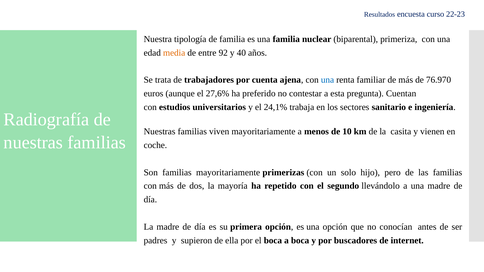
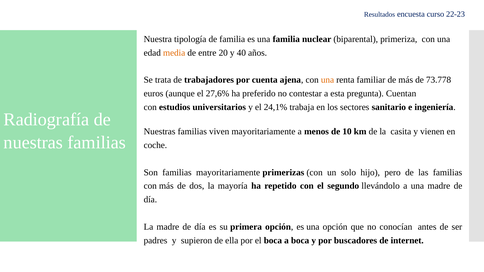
92: 92 -> 20 (223, 53)
una colour: blue -> orange (328, 80)
76.970: 76.970 -> 73.778 (439, 80)
